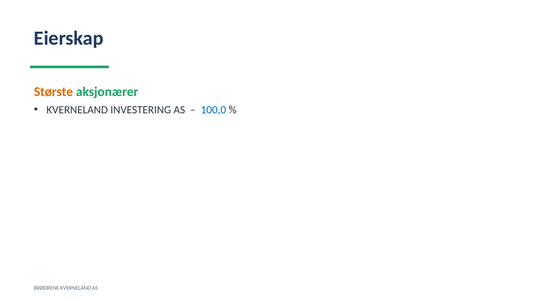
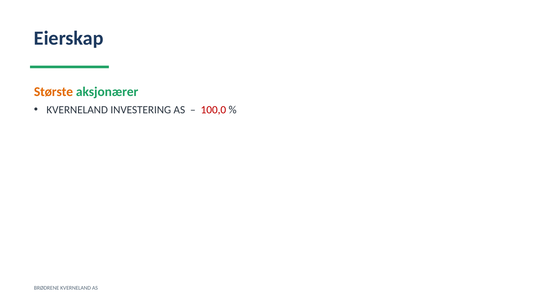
100,0 colour: blue -> red (213, 110)
